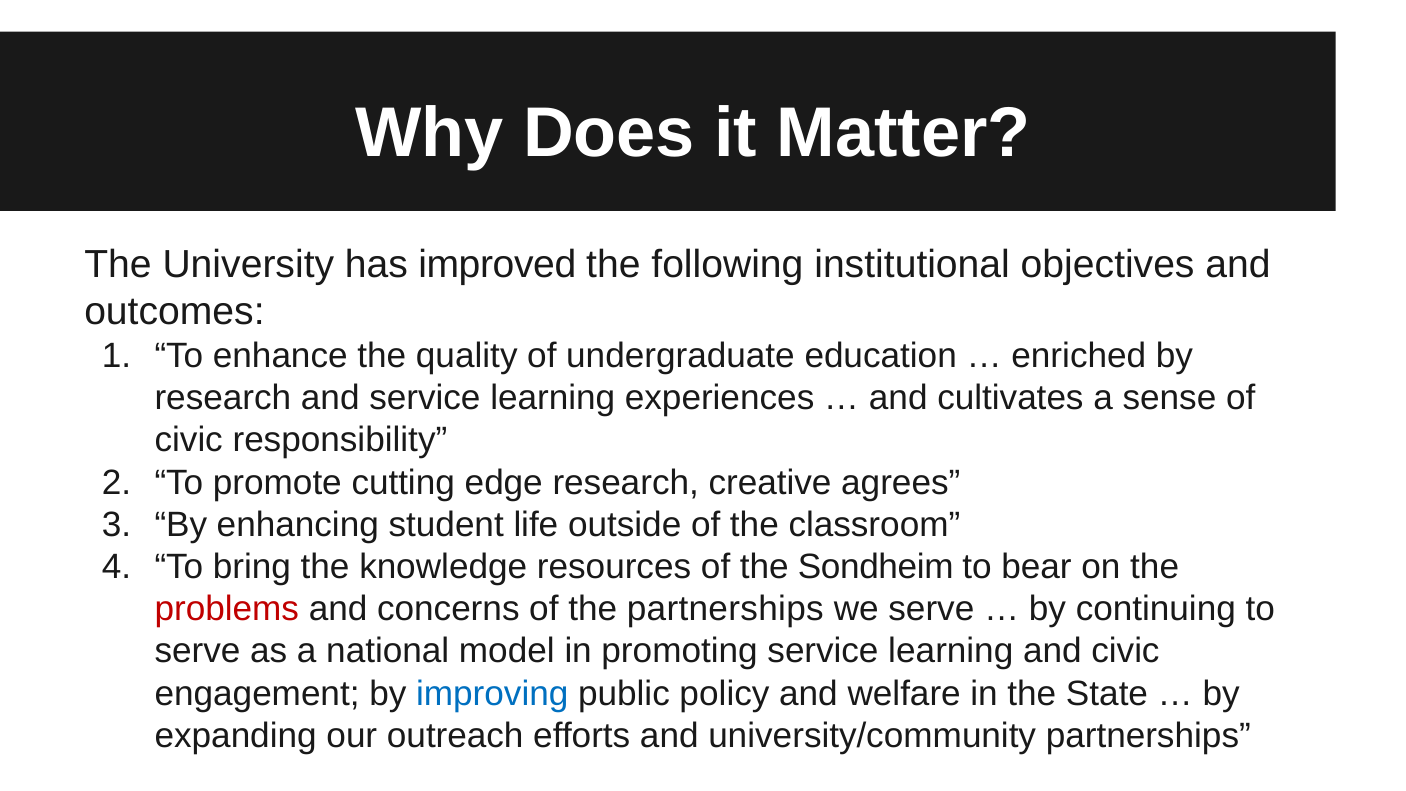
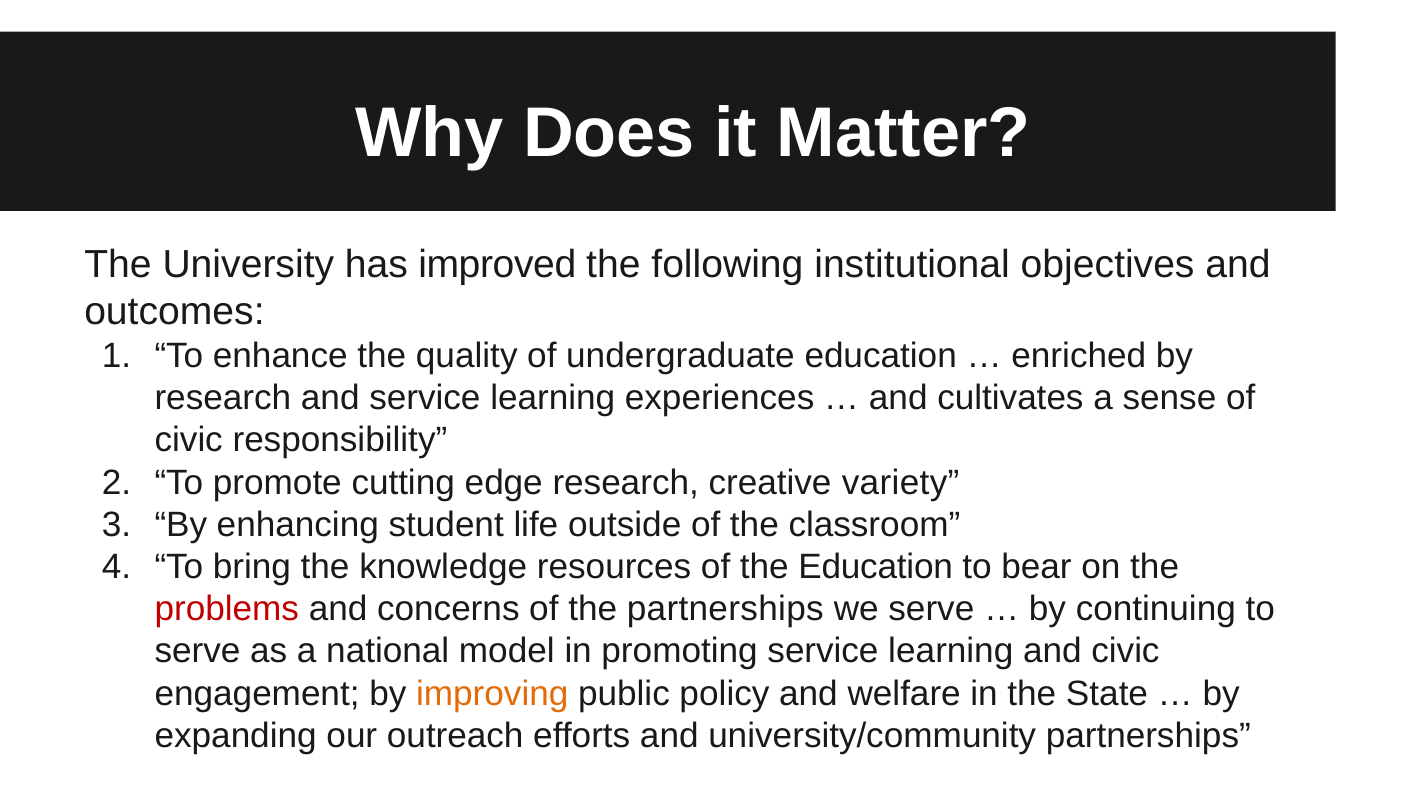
agrees: agrees -> variety (901, 482)
the Sondheim: Sondheim -> Education (876, 567)
improving colour: blue -> orange (492, 693)
